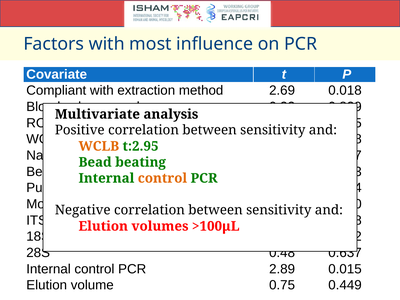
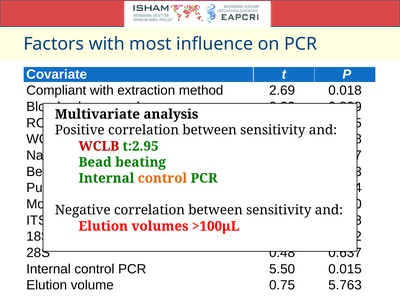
WCLB colour: orange -> red (99, 146)
2.89: 2.89 -> 5.50 (282, 269)
0.449: 0.449 -> 5.763 (345, 285)
